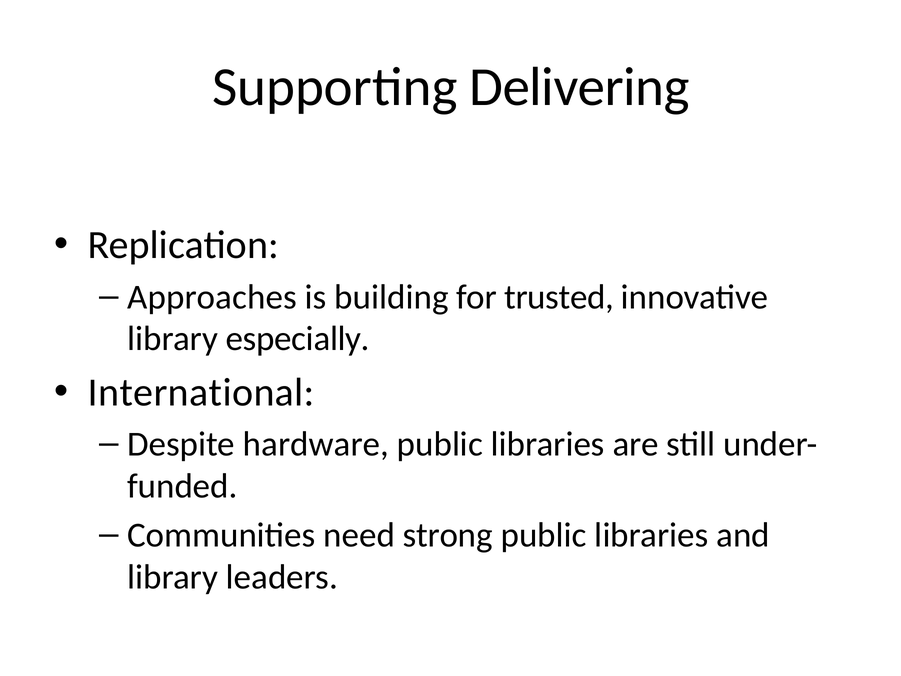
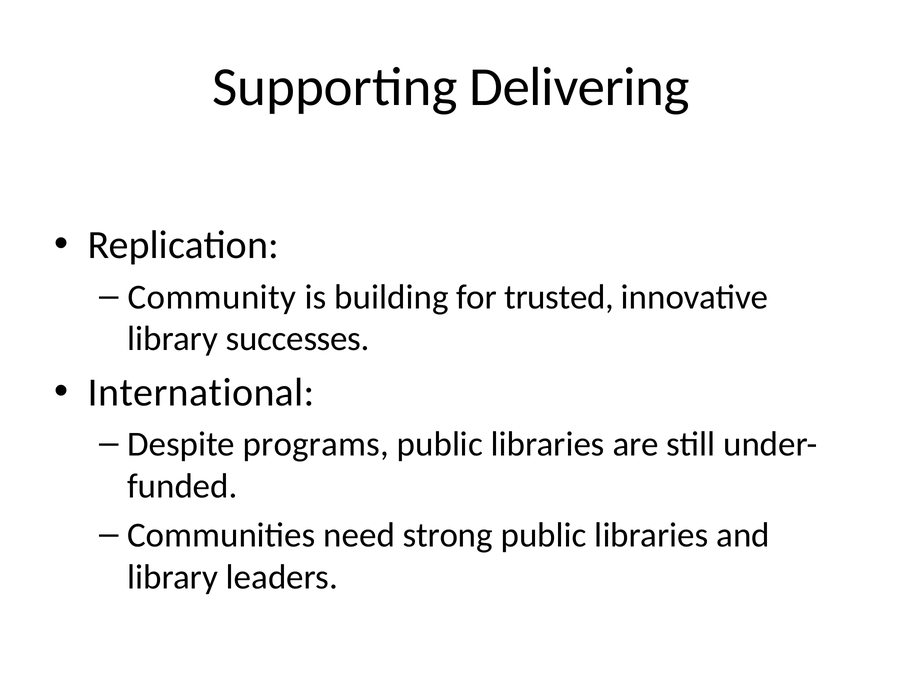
Approaches: Approaches -> Community (212, 297)
especially: especially -> successes (298, 339)
hardware: hardware -> programs (316, 444)
